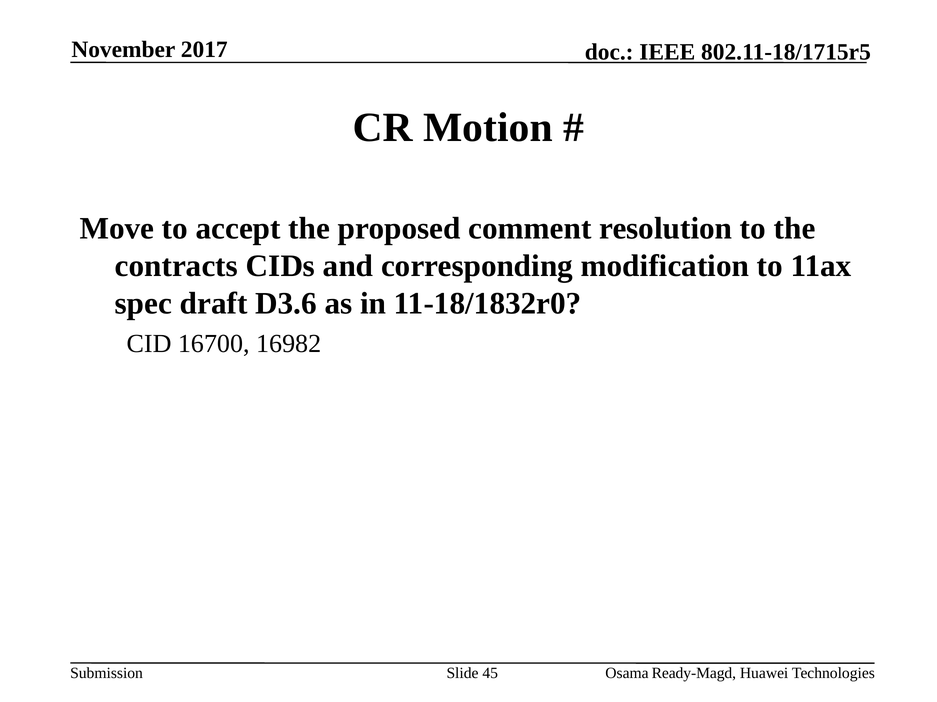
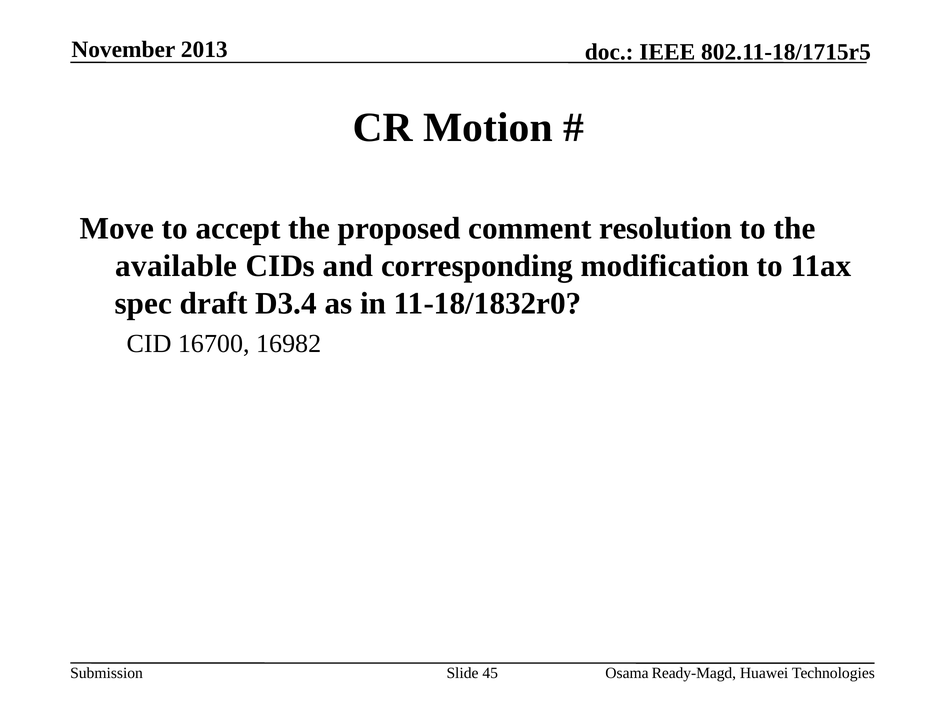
2017: 2017 -> 2013 (204, 50)
contracts: contracts -> available (176, 266)
D3.6: D3.6 -> D3.4 (286, 304)
